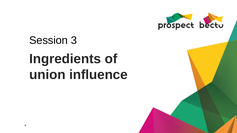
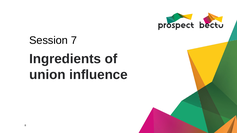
3: 3 -> 7 (74, 41)
